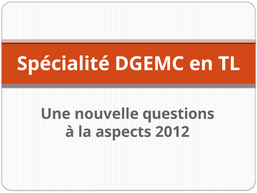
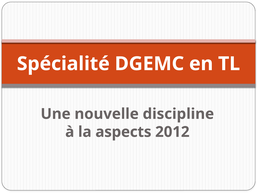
questions: questions -> discipline (178, 114)
